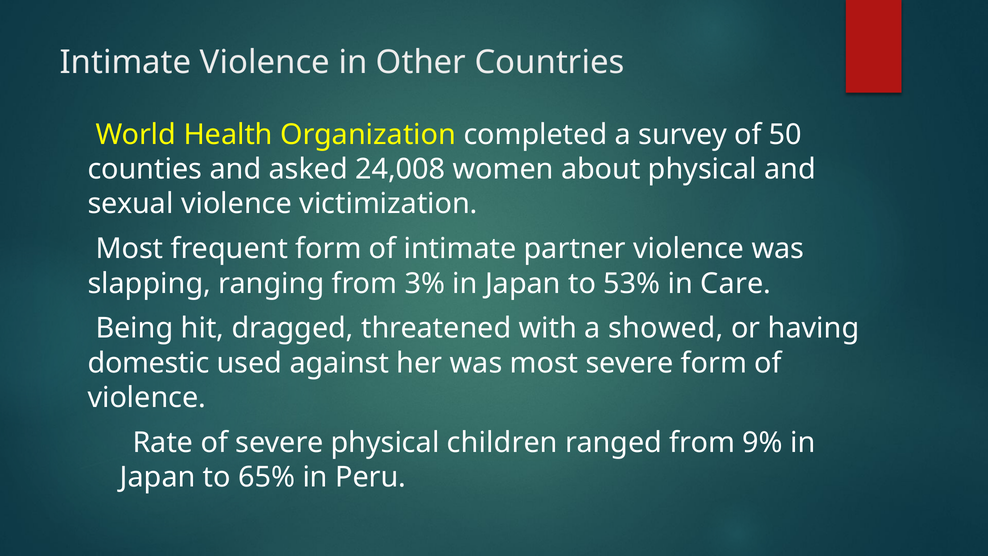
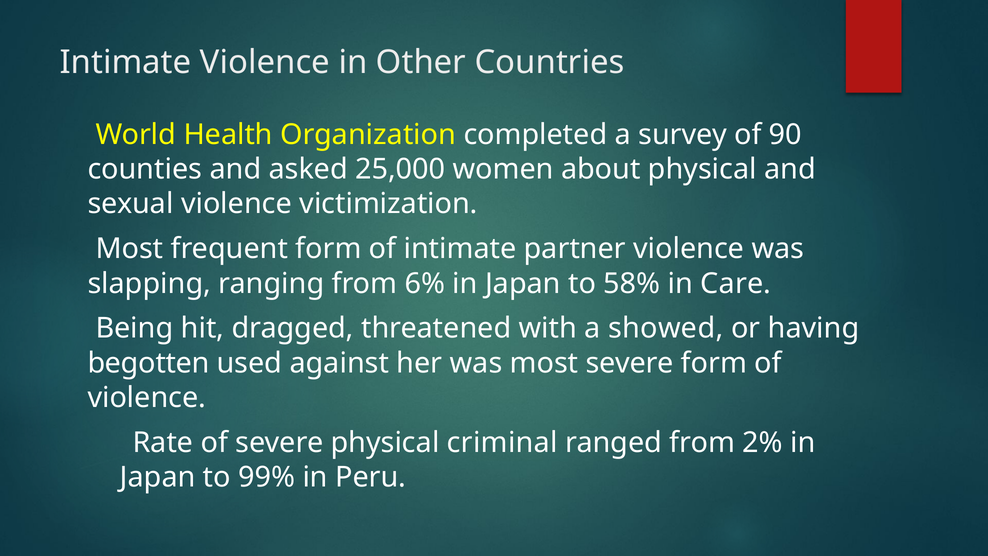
50: 50 -> 90 (785, 135)
24,008: 24,008 -> 25,000 (400, 169)
3%: 3% -> 6% (425, 283)
53%: 53% -> 58% (632, 283)
domestic: domestic -> begotten (149, 363)
children: children -> criminal (502, 442)
9%: 9% -> 2% (763, 442)
65%: 65% -> 99% (267, 477)
